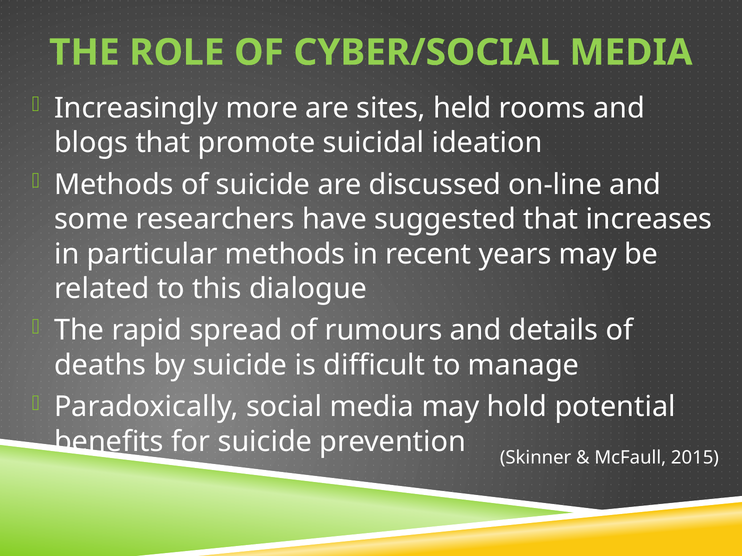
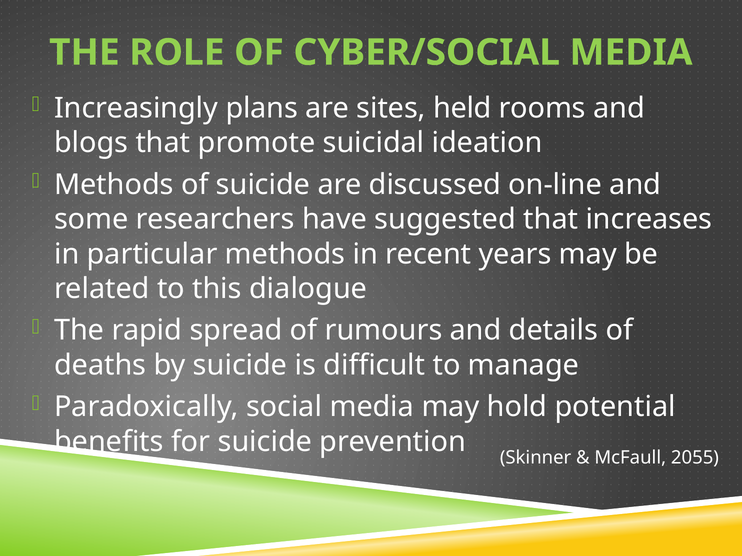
more: more -> plans (262, 108)
2015: 2015 -> 2055 (695, 458)
